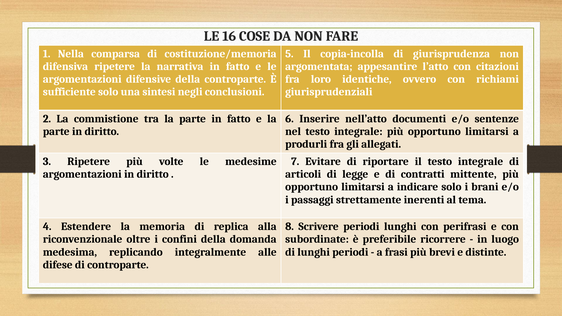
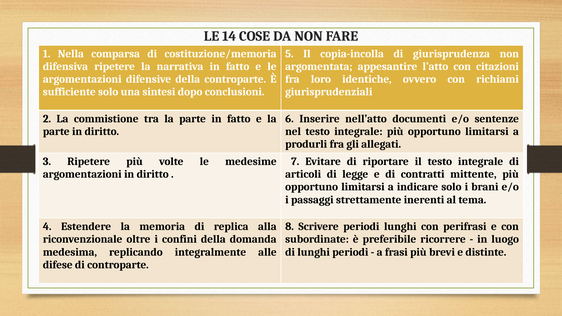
16: 16 -> 14 (229, 36)
negli: negli -> dopo (190, 92)
